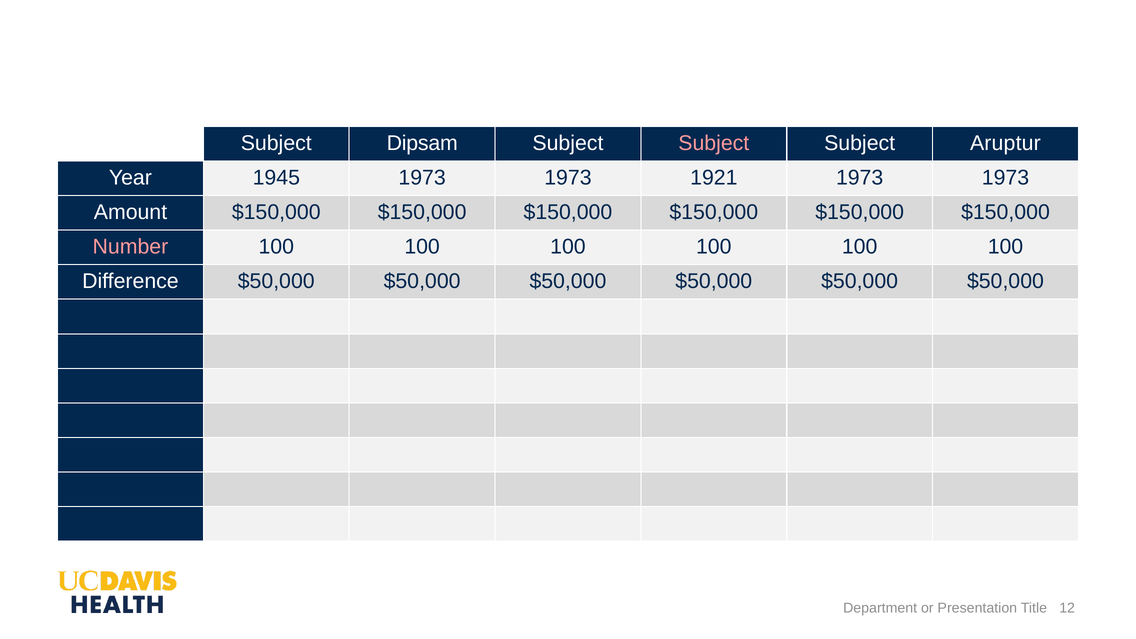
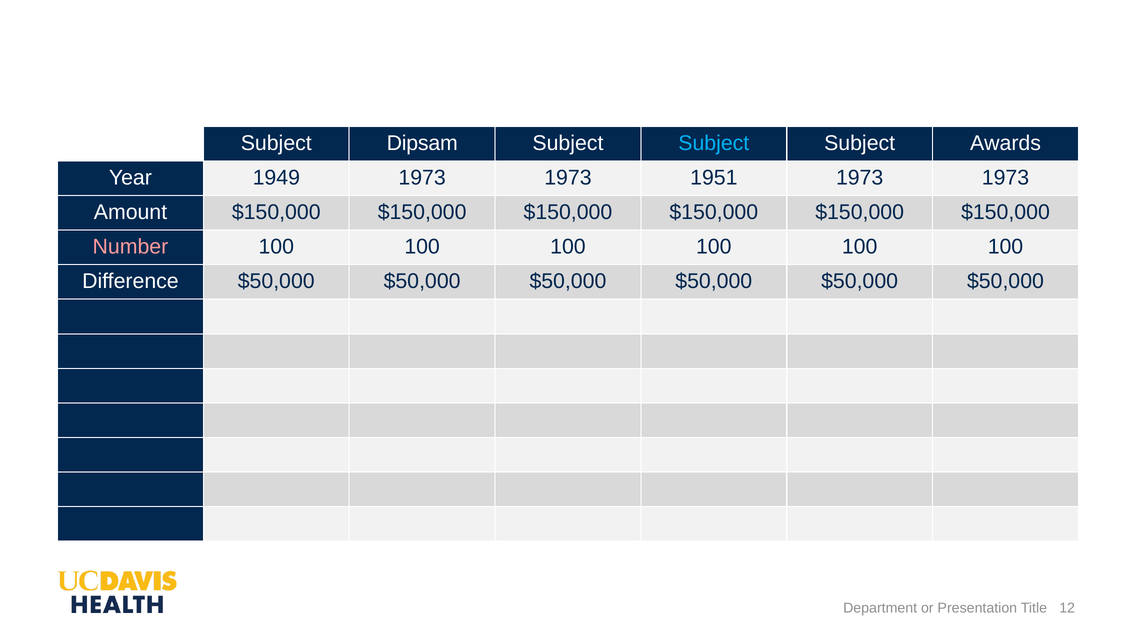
Subject colour: pink -> light blue (714, 143)
Aruptur: Aruptur -> Awards (1005, 143)
1945: 1945 -> 1949 (276, 178)
1921: 1921 -> 1951 (714, 178)
